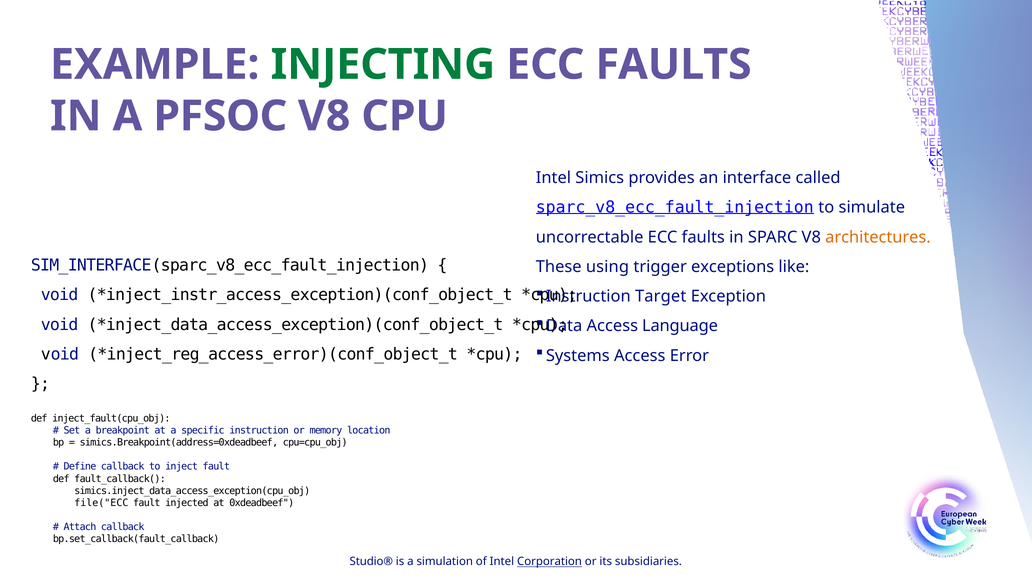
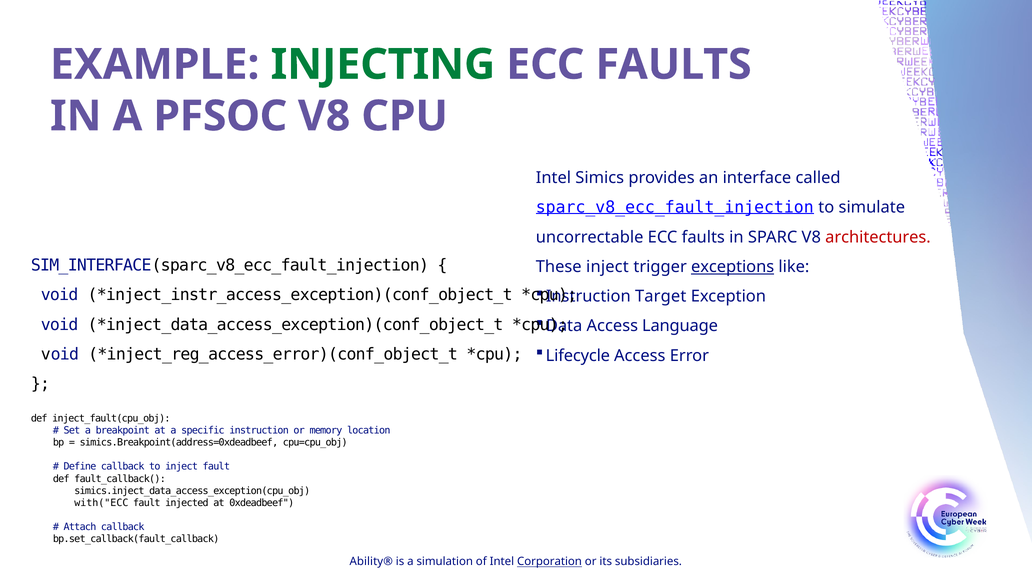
architectures colour: orange -> red (878, 237)
These using: using -> inject (607, 267)
exceptions underline: none -> present (733, 267)
Systems: Systems -> Lifecycle (578, 356)
file("ECC: file("ECC -> with("ECC (101, 503)
Studio®: Studio® -> Ability® (371, 562)
